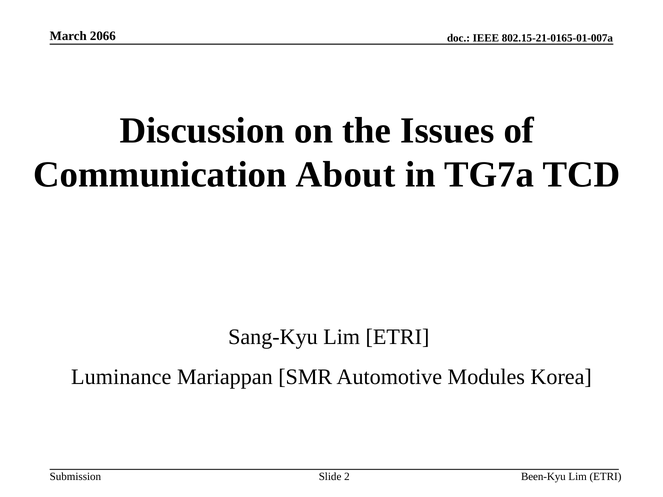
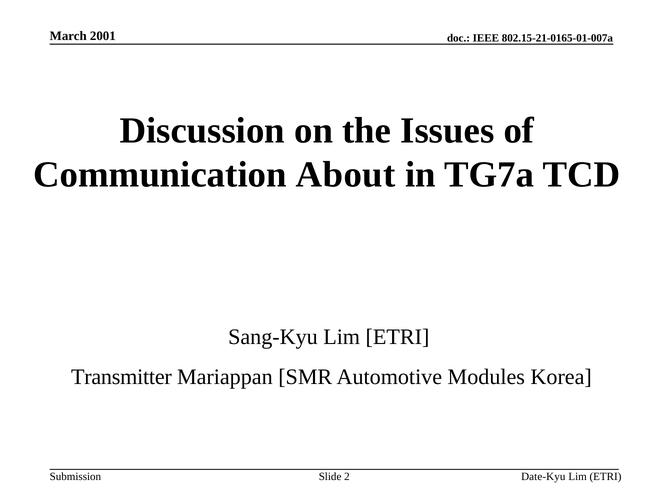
2066: 2066 -> 2001 (103, 36)
Luminance: Luminance -> Transmitter (121, 377)
Been-Kyu: Been-Kyu -> Date-Kyu (543, 477)
